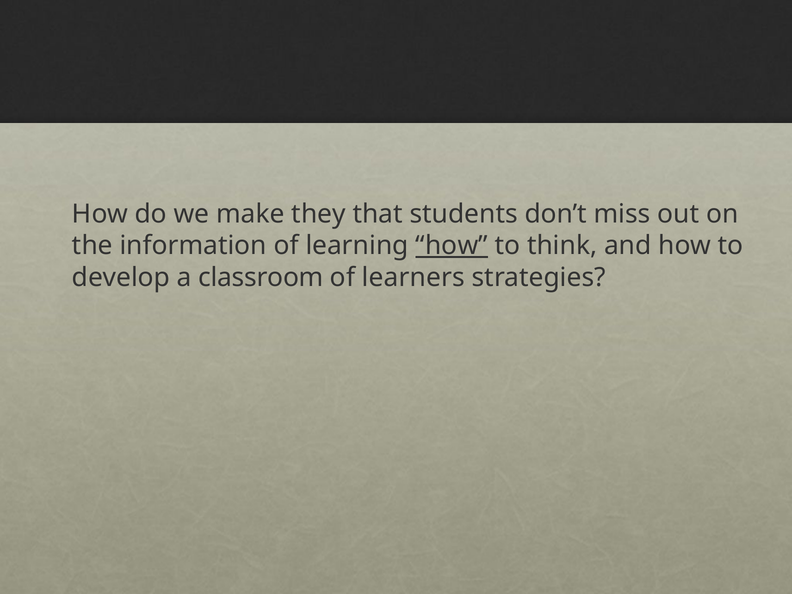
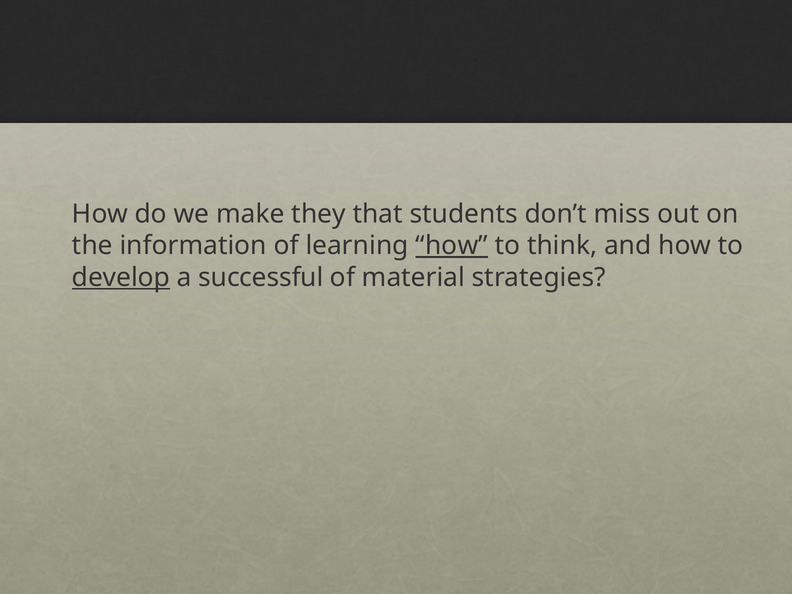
develop underline: none -> present (121, 277)
classroom: classroom -> successful (261, 277)
learners: learners -> material (413, 277)
